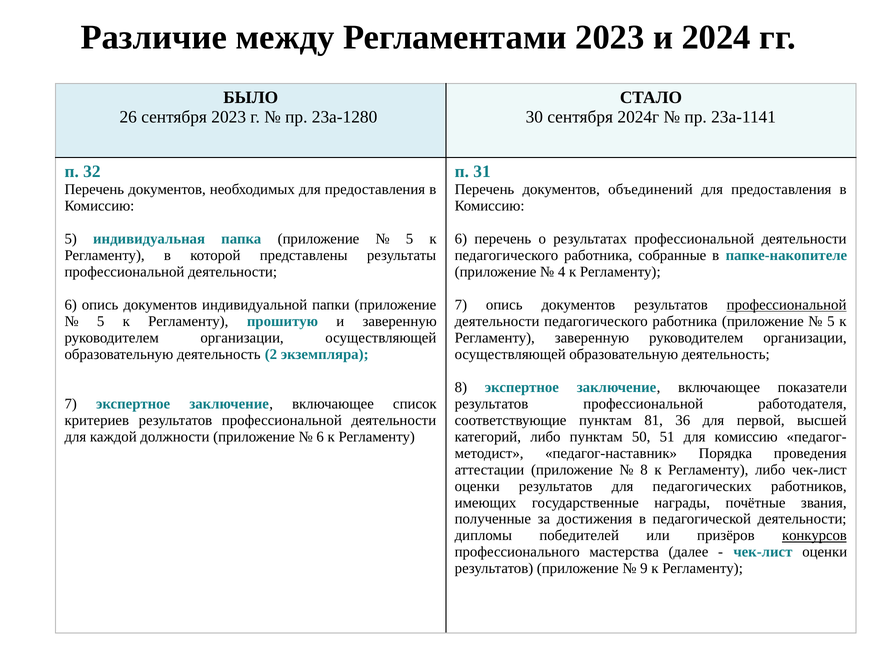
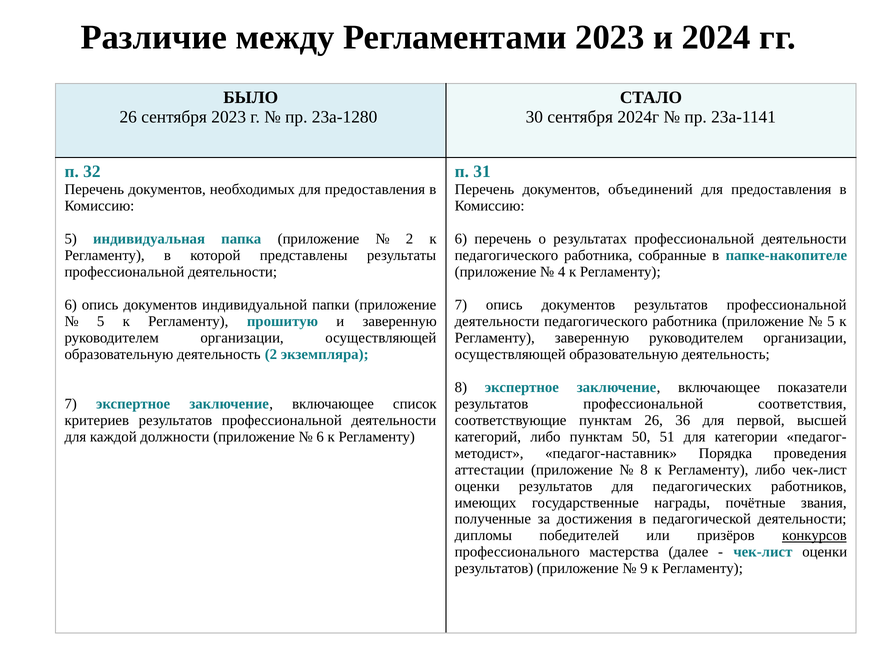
5: 5 -> 2 (410, 239)
профессиональной underline: present -> none (787, 305)
работодателя: работодателя -> соответствия (802, 404)
пунктам 81: 81 -> 26 (654, 420)
для комиссию: комиссию -> категории (746, 437)
